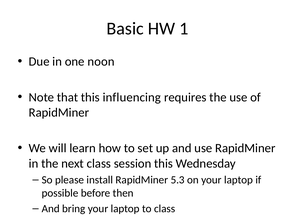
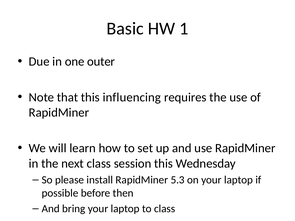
noon: noon -> outer (101, 62)
